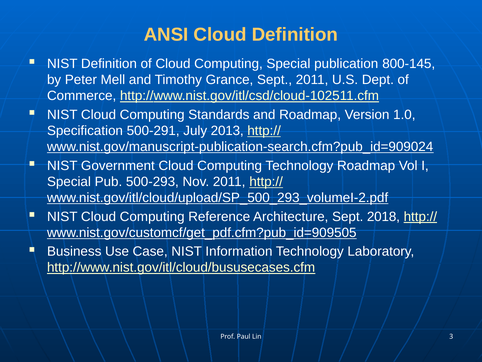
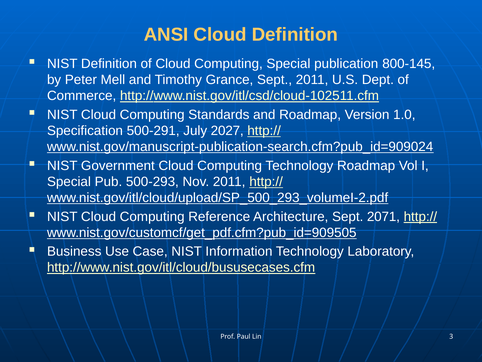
2013: 2013 -> 2027 (227, 131)
2018: 2018 -> 2071 (383, 216)
